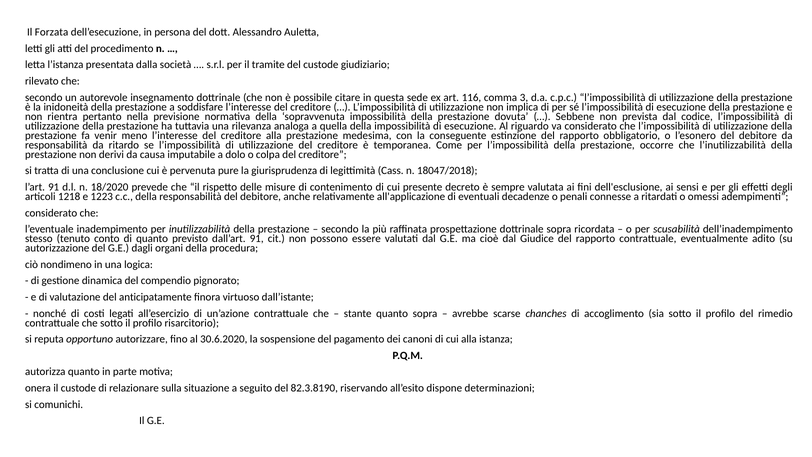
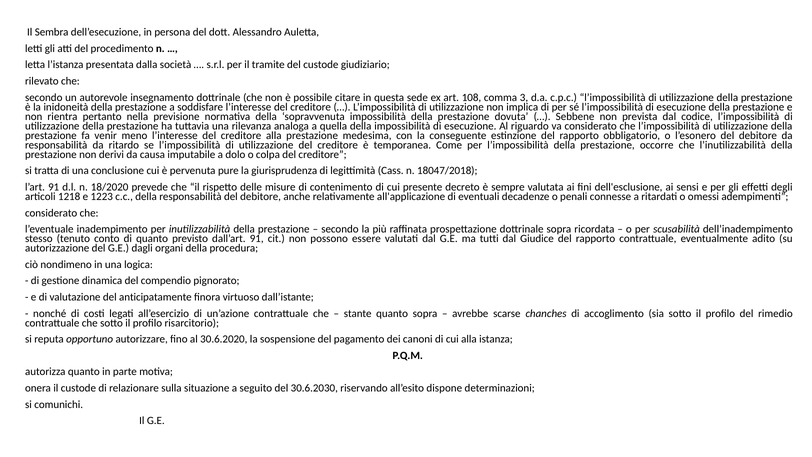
Forzata: Forzata -> Sembra (52, 32)
116: 116 -> 108 (471, 97)
cioè: cioè -> tutti (489, 239)
82.3.8190: 82.3.8190 -> 30.6.2030 (314, 388)
